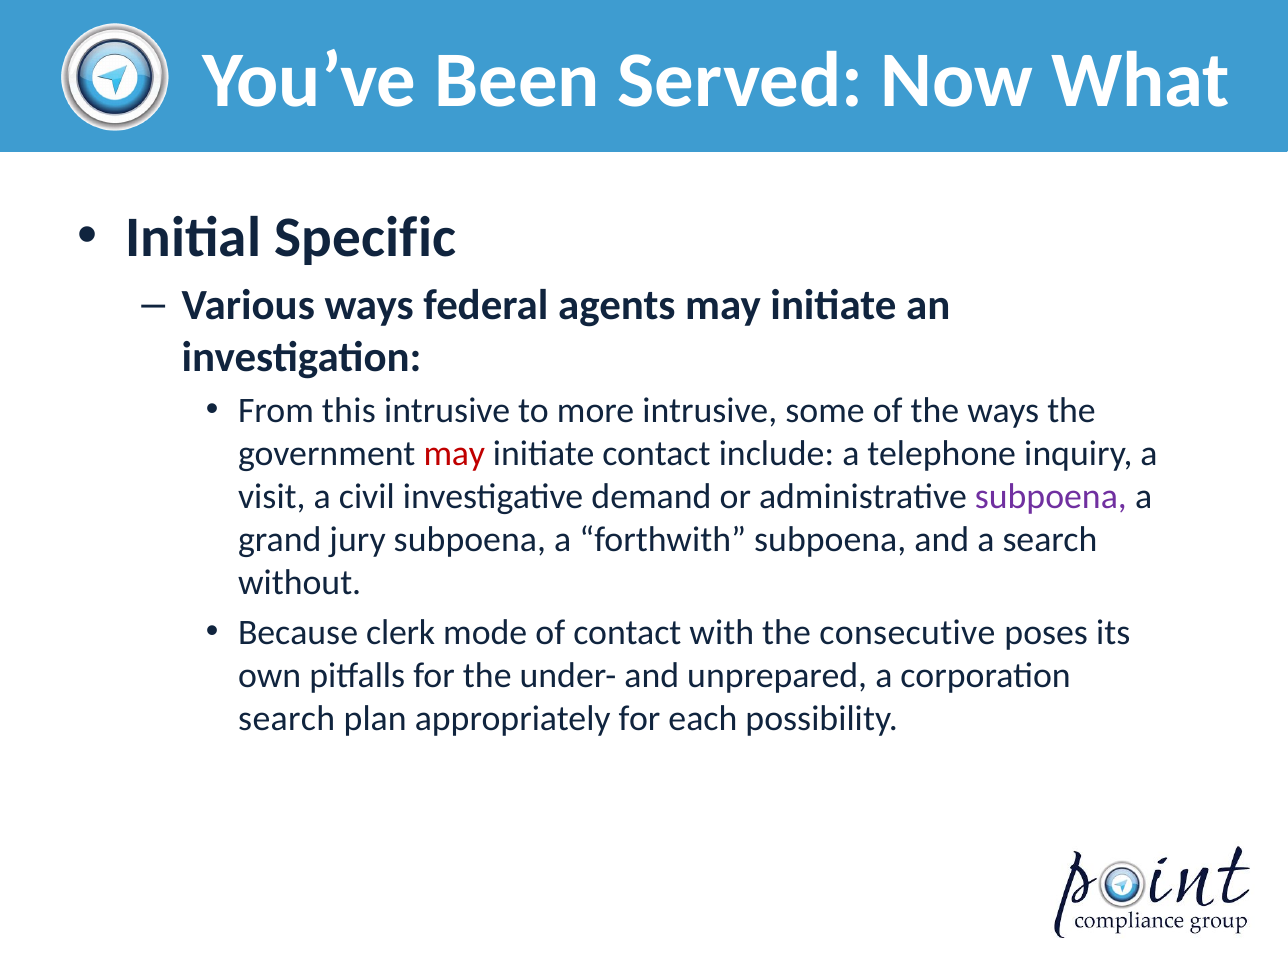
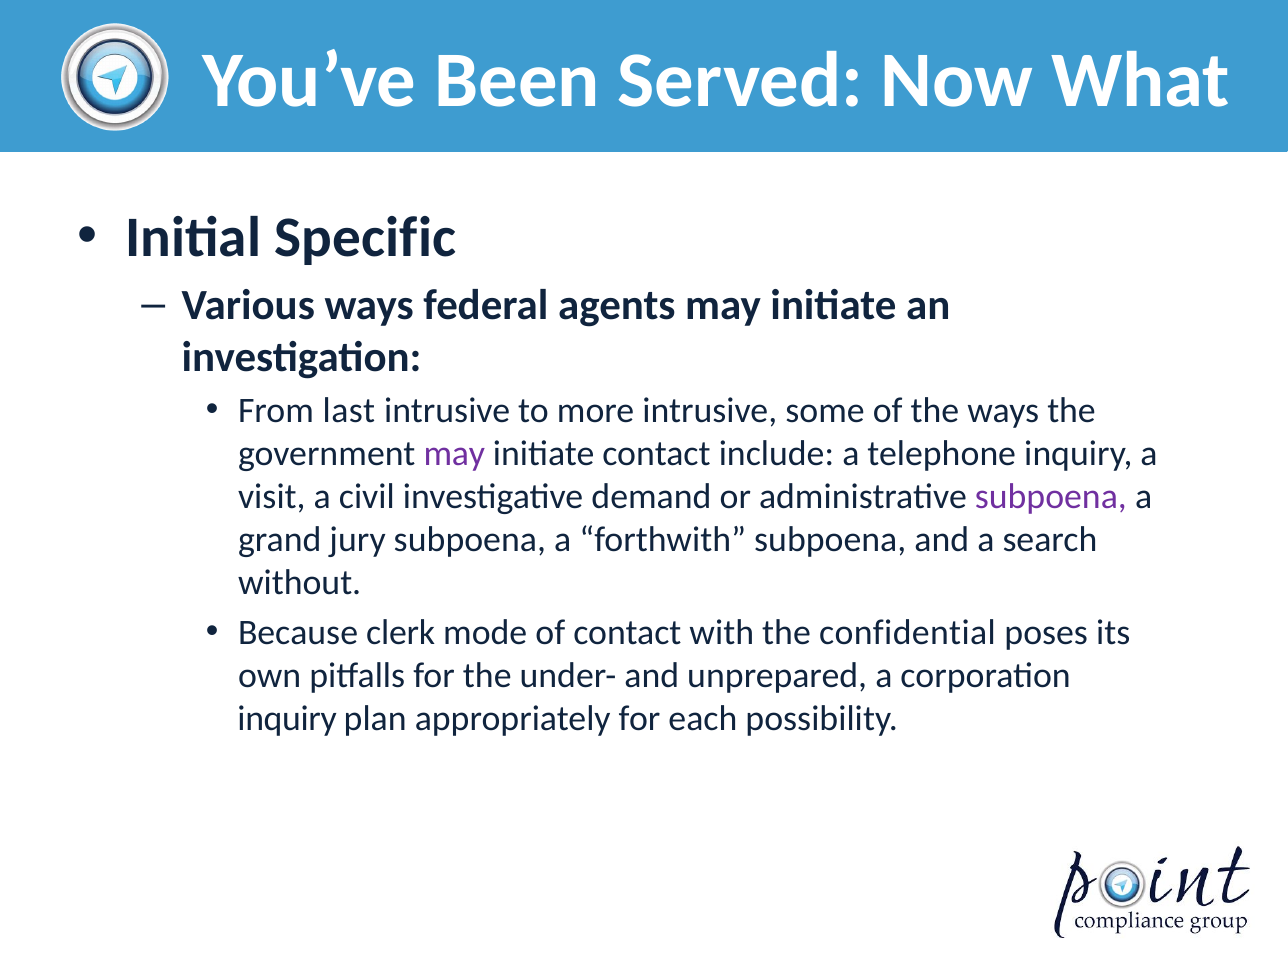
this: this -> last (349, 411)
may colour: red -> purple (454, 454)
consecutive: consecutive -> confidential (907, 633)
search: search -> inquiry (287, 719)
